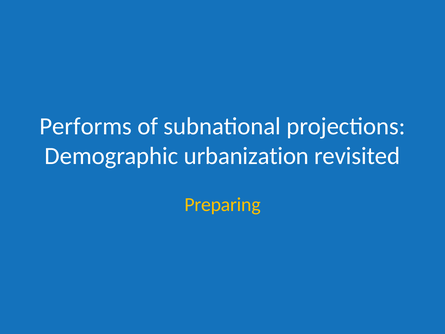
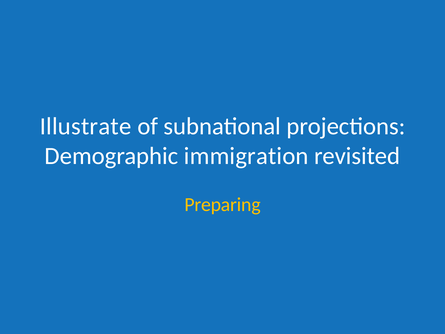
Performs: Performs -> Illustrate (86, 126)
urbanization: urbanization -> immigration (246, 156)
